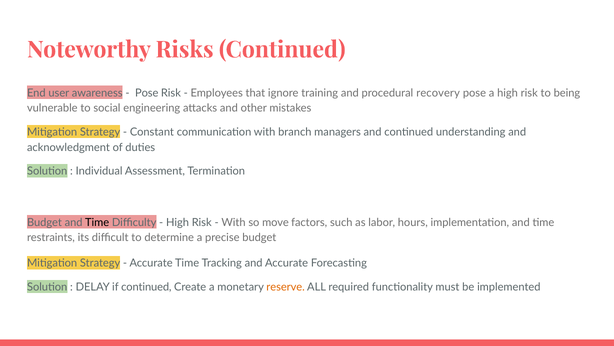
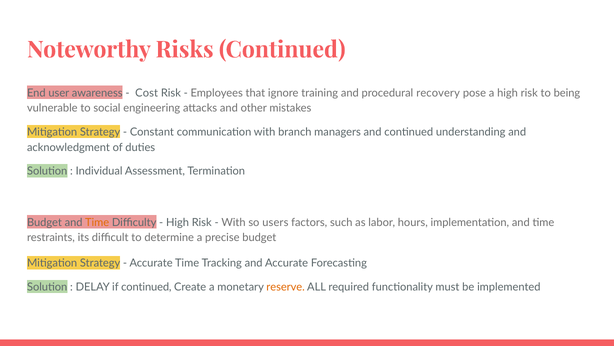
Pose: Pose -> Cost (147, 93)
Time colour: black -> orange (97, 222)
move: move -> users (275, 222)
